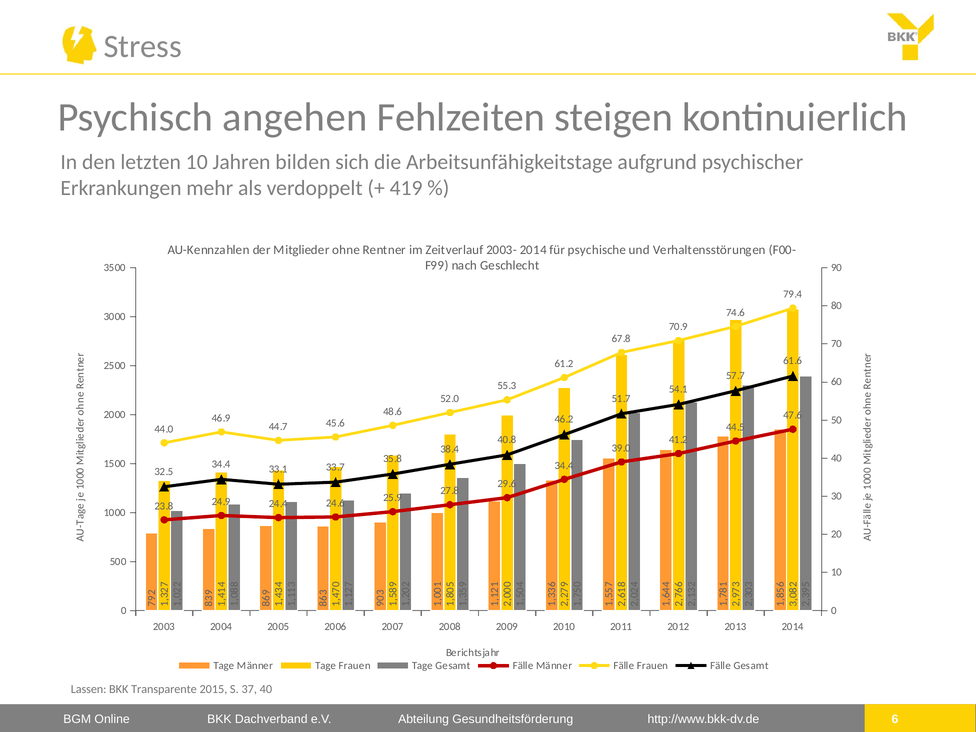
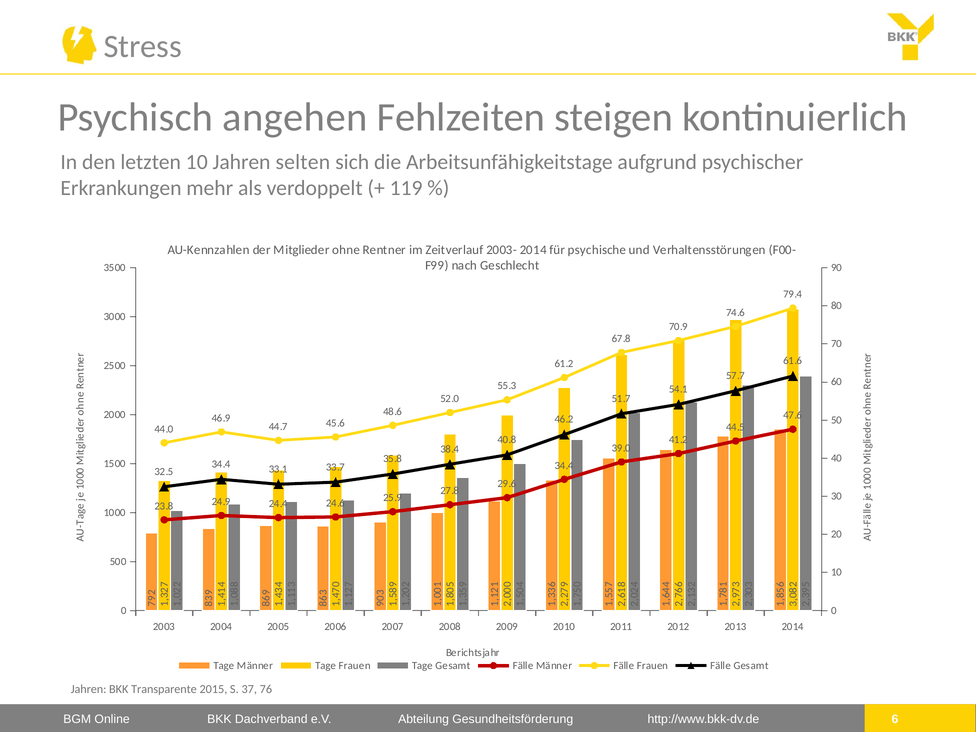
bilden: bilden -> selten (303, 162)
419: 419 -> 119 (406, 188)
Lassen: Lassen -> Jahren (89, 689)
37 40: 40 -> 76 (266, 689)
